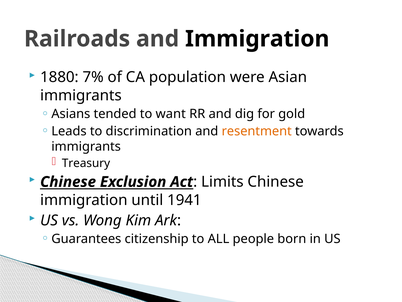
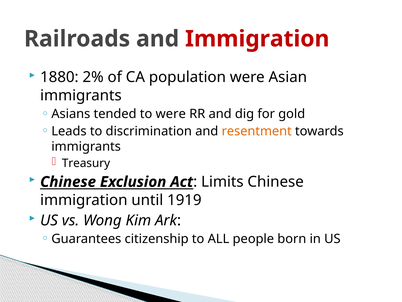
Immigration colour: black -> red (257, 39)
7%: 7% -> 2% (93, 77)
to want: want -> were (171, 114)
1941: 1941 -> 1919 (184, 200)
